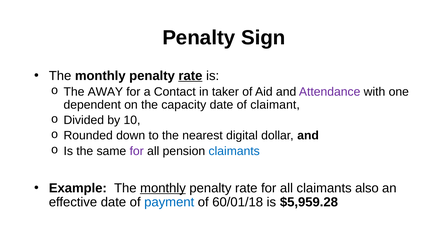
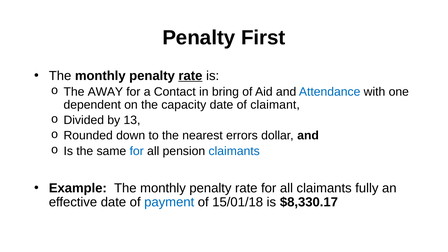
Sign: Sign -> First (263, 38)
taker: taker -> bring (225, 92)
Attendance colour: purple -> blue (330, 92)
10: 10 -> 13 (132, 120)
digital: digital -> errors (242, 136)
for colour: purple -> blue (137, 151)
monthly underline: present -> none (163, 188)
also: also -> fully (367, 188)
60/01/18: 60/01/18 -> 15/01/18 (238, 202)
$5,959.28: $5,959.28 -> $8,330.17 (309, 202)
